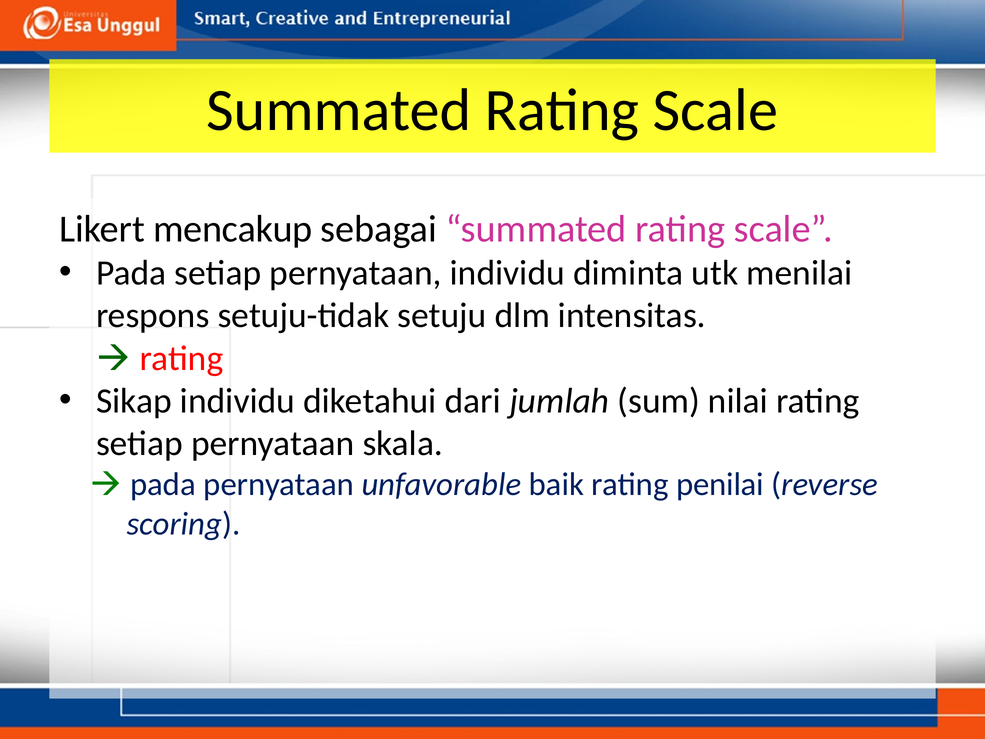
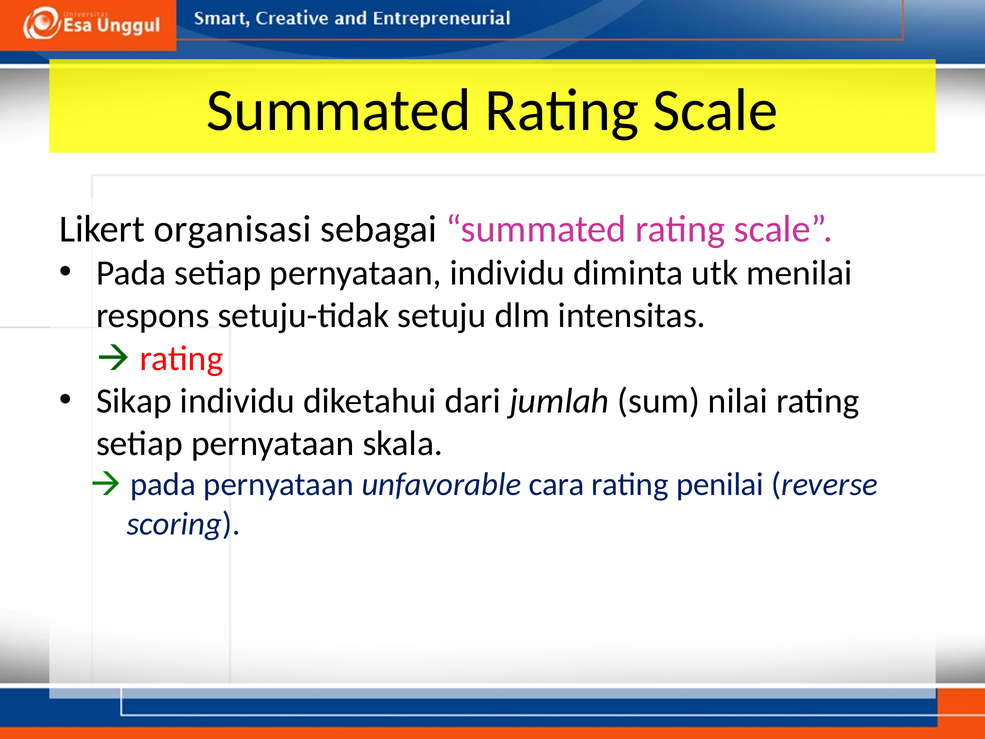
mencakup: mencakup -> organisasi (233, 229)
baik: baik -> cara (557, 484)
